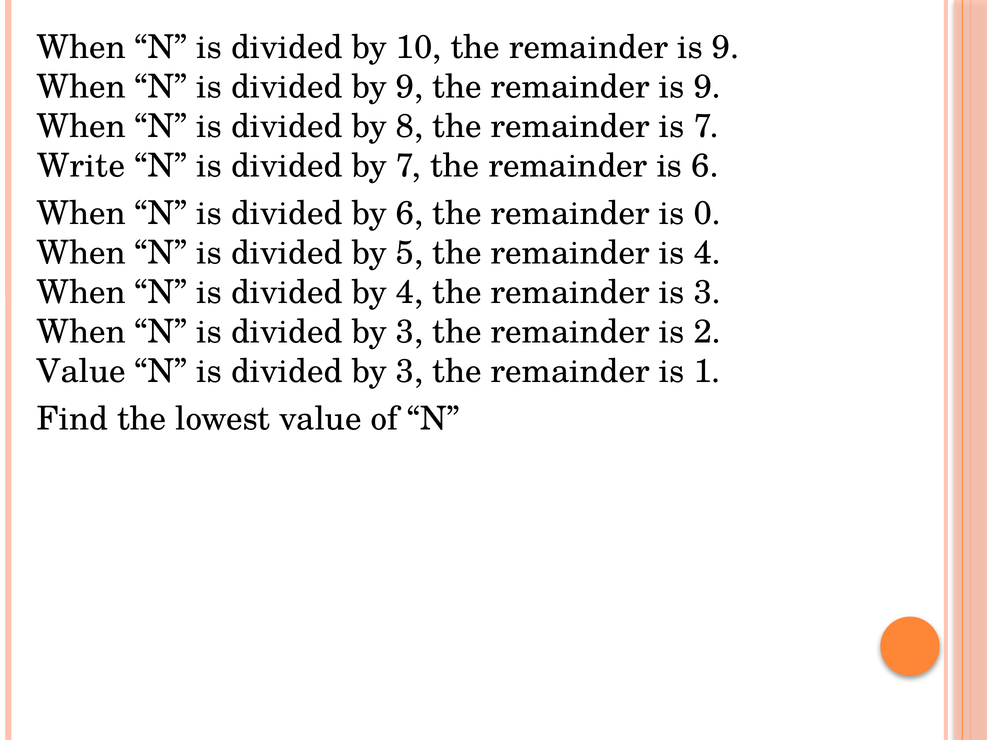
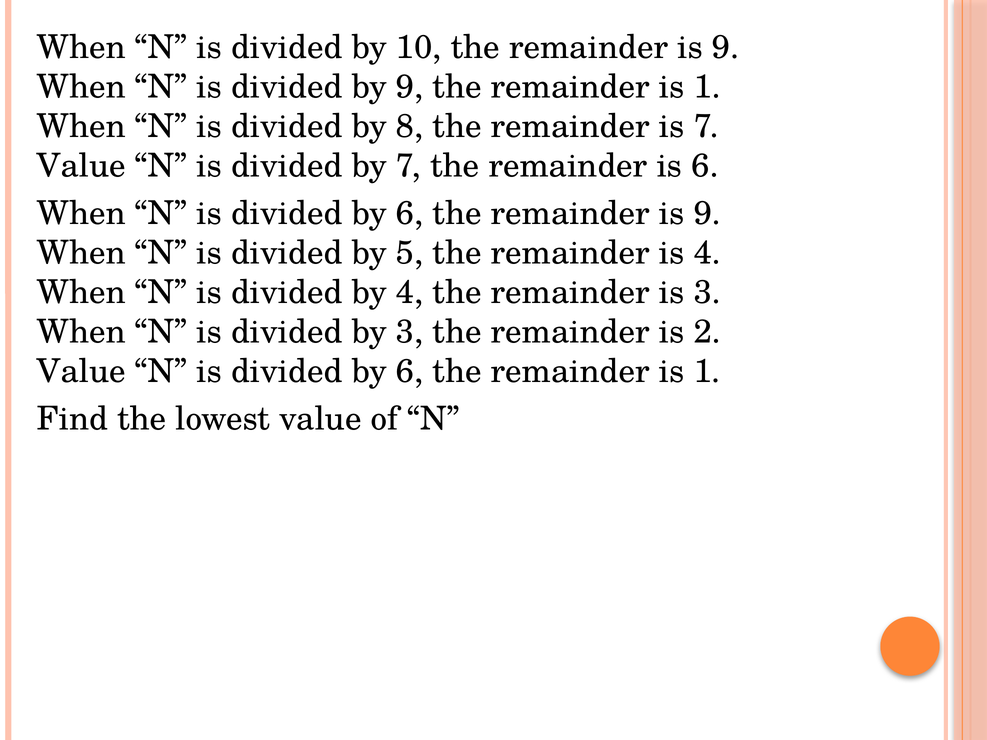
9: 9 -> 1 (707, 87)
Write: Write -> Value (81, 166)
0: 0 -> 9 (707, 213)
3: 3 -> 6 (410, 371)
